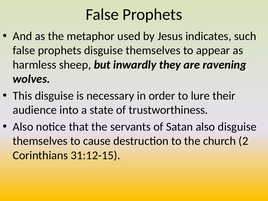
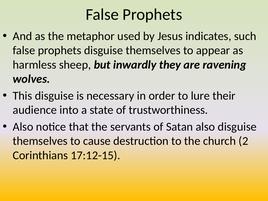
31:12-15: 31:12-15 -> 17:12-15 (96, 155)
